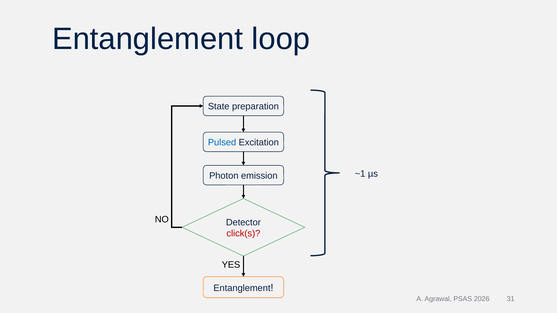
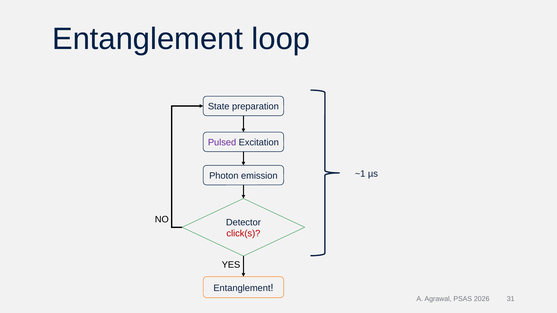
Pulsed colour: blue -> purple (222, 143)
